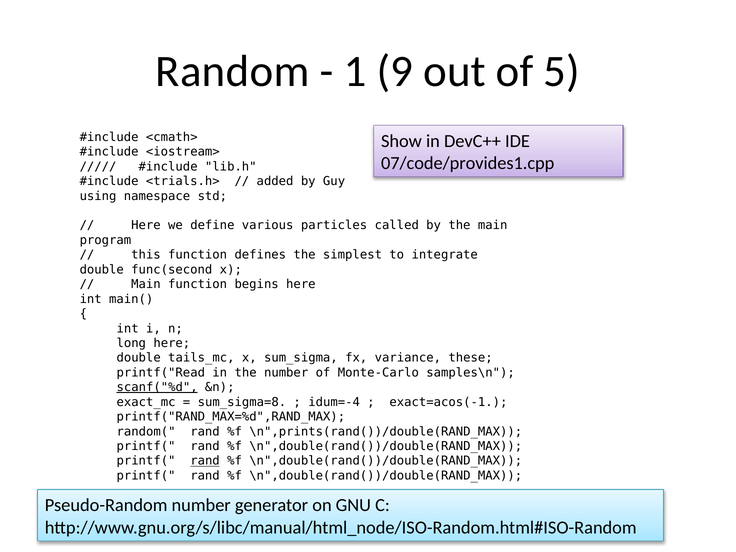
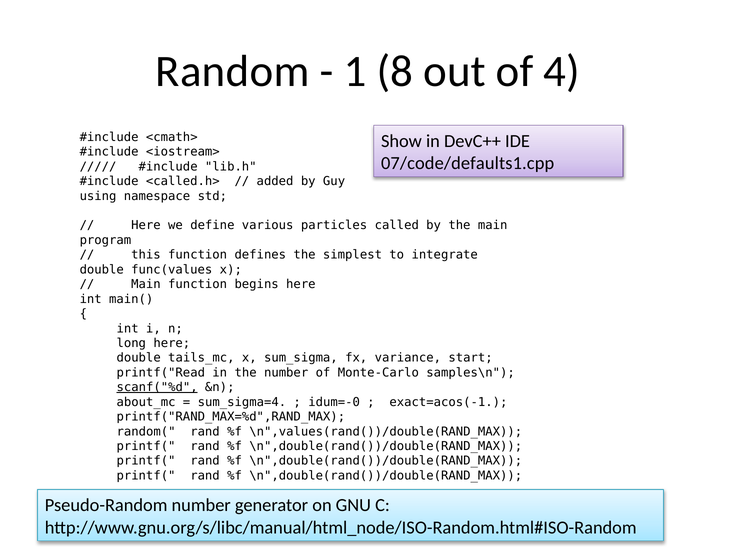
9: 9 -> 8 (395, 71)
5: 5 -> 4 (562, 71)
07/code/provides1.cpp: 07/code/provides1.cpp -> 07/code/defaults1.cpp (468, 163)
<trials.h>: <trials.h> -> <called.h> (183, 181)
func(second: func(second -> func(values (172, 270)
these: these -> start (471, 358)
exact_mc: exact_mc -> about_mc (146, 402)
sum_sigma=8: sum_sigma=8 -> sum_sigma=4 (242, 402)
idum=-4: idum=-4 -> idum=-0 (334, 402)
\n",prints(rand())/double(RAND_MAX: \n",prints(rand())/double(RAND_MAX -> \n",values(rand())/double(RAND_MAX (386, 431)
rand underline: present -> none (205, 461)
